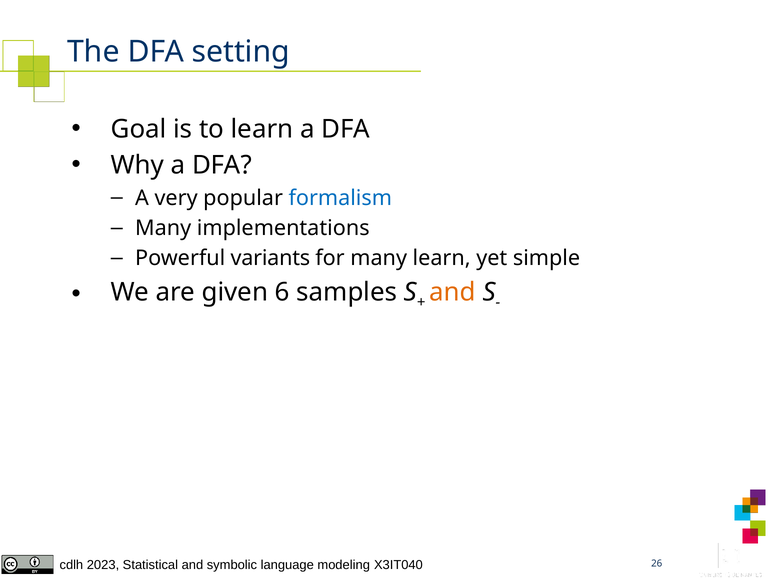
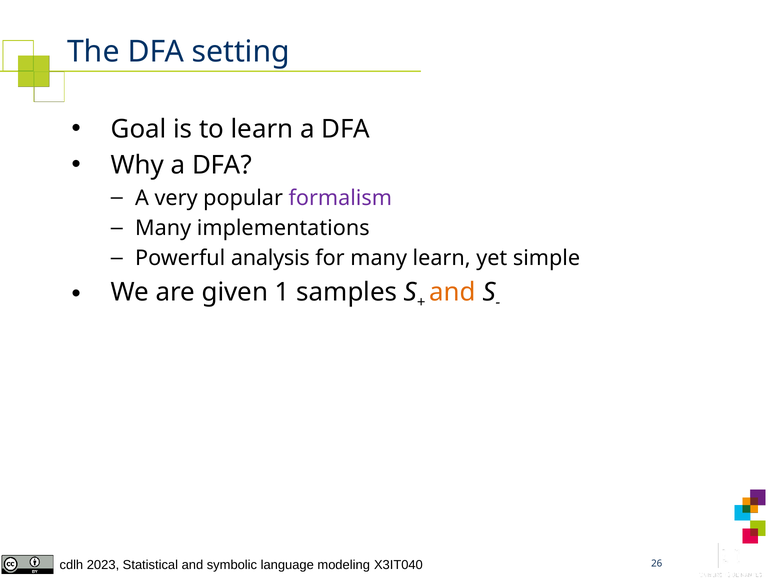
formalism colour: blue -> purple (340, 198)
variants: variants -> analysis (270, 258)
6: 6 -> 1 (282, 292)
